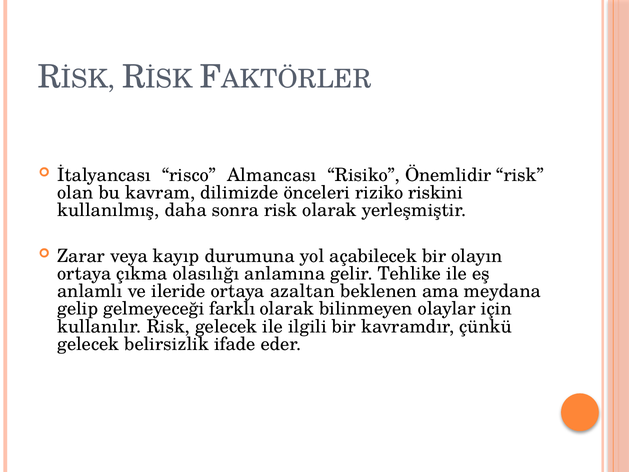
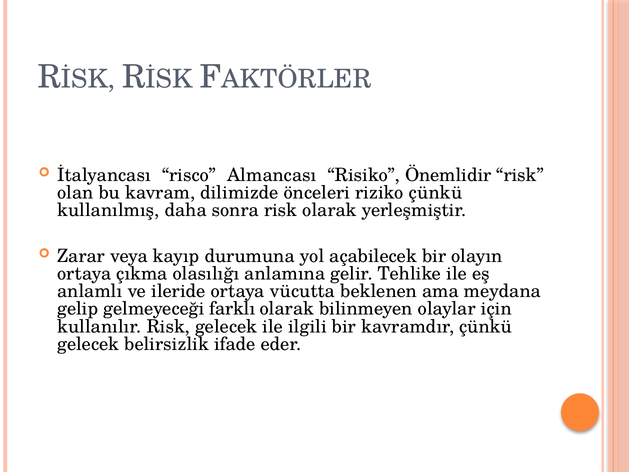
riziko riskini: riskini -> çünkü (436, 193)
azaltan: azaltan -> vücutta (302, 291)
